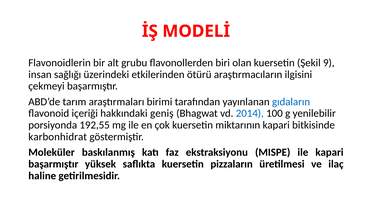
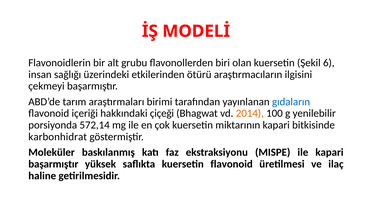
9: 9 -> 6 (329, 63)
geniş: geniş -> çiçeği (162, 114)
2014 colour: blue -> orange (250, 114)
192,55: 192,55 -> 572,14 (95, 125)
kuersetin pizzaların: pizzaların -> flavonoid (232, 164)
